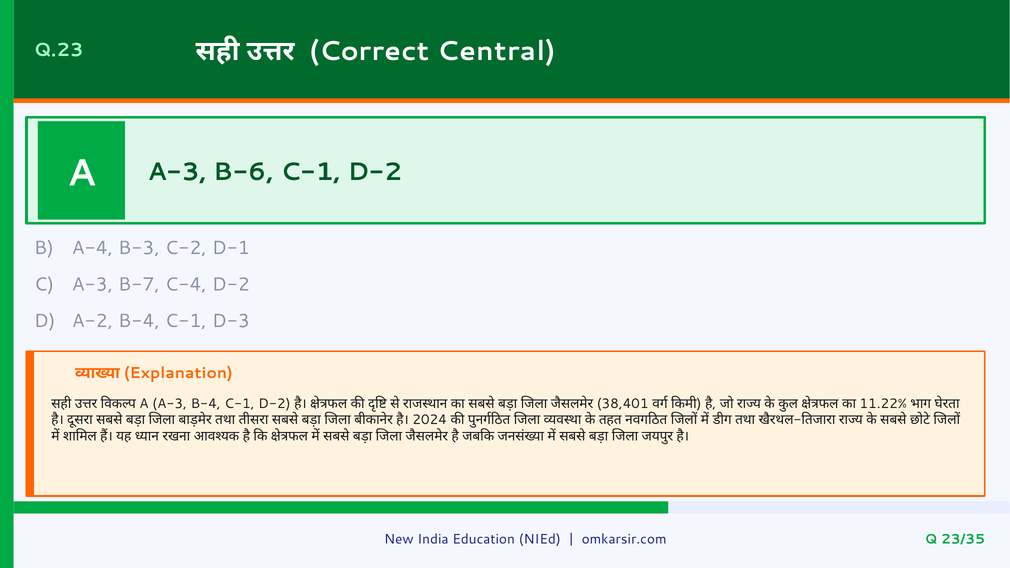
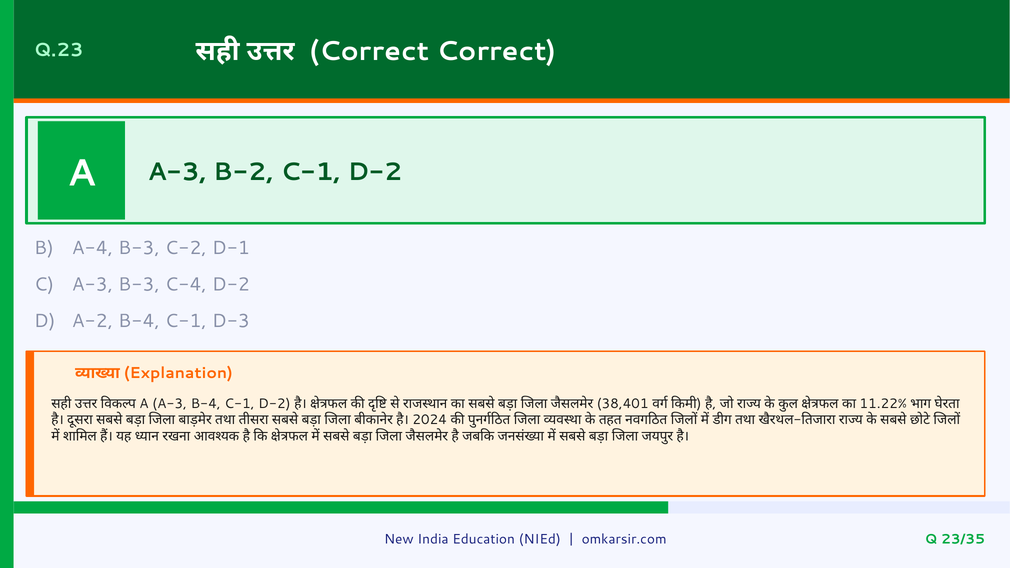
Correct Central: Central -> Correct (497, 51)
B-6: B-6 -> B-2 (244, 172)
A-3 B-7: B-7 -> B-3 (139, 285)
